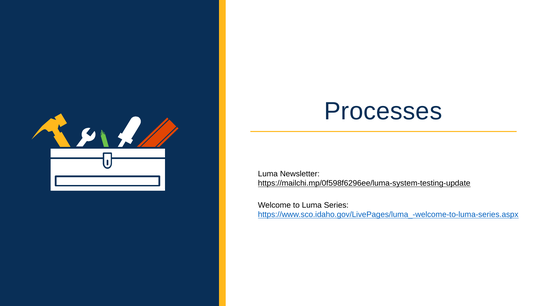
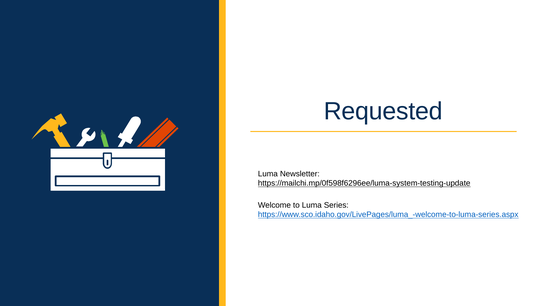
Processes: Processes -> Requested (383, 111)
